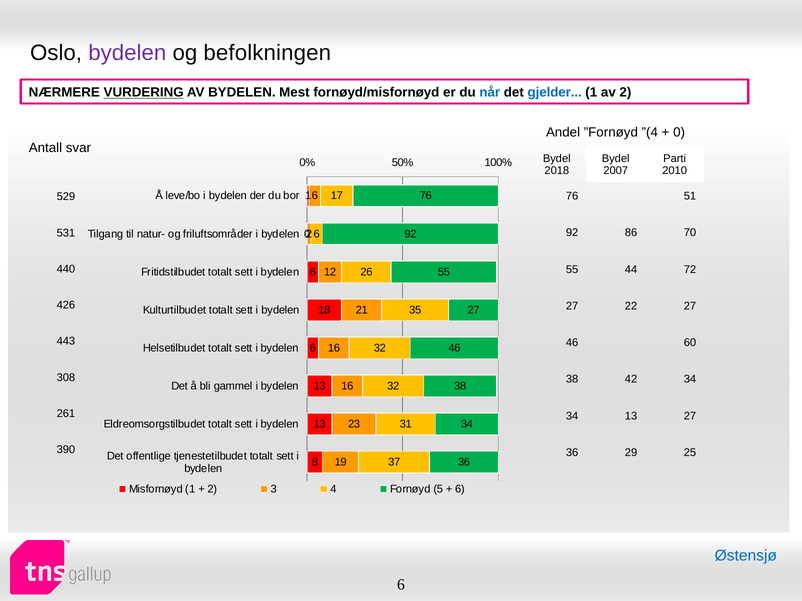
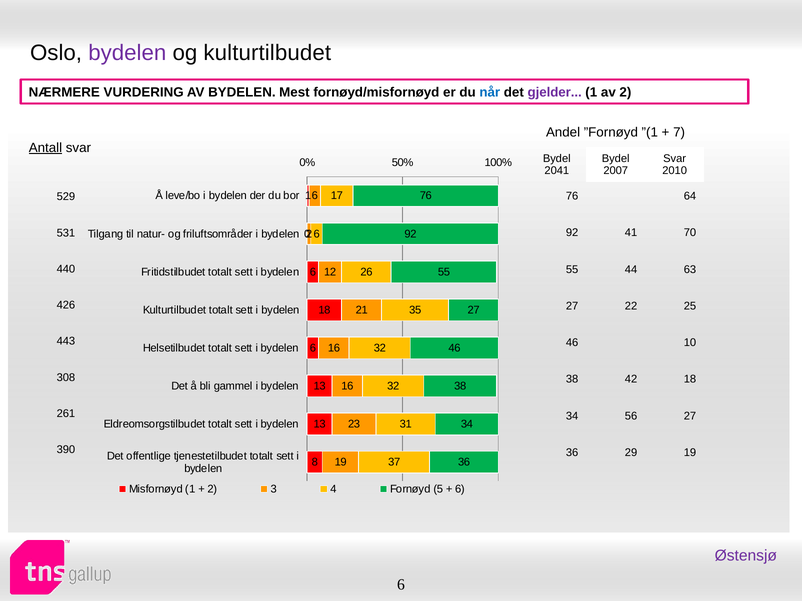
og befolkningen: befolkningen -> kulturtilbudet (267, 53)
VURDERING underline: present -> none (144, 93)
gjelder colour: blue -> purple (555, 93)
”(4: ”(4 -> ”(1 (650, 133)
0: 0 -> 7 (679, 133)
Antall underline: none -> present (45, 148)
Parti: Parti -> Svar (675, 158)
2018: 2018 -> 2041 (557, 171)
51: 51 -> 64 (690, 196)
86: 86 -> 41 (631, 233)
72: 72 -> 63 (690, 270)
22 27: 27 -> 25 (690, 306)
60: 60 -> 10 (690, 343)
42 34: 34 -> 18 (690, 380)
34 13: 13 -> 56 (631, 416)
29 25: 25 -> 19 (690, 453)
Østensjø colour: blue -> purple (746, 556)
